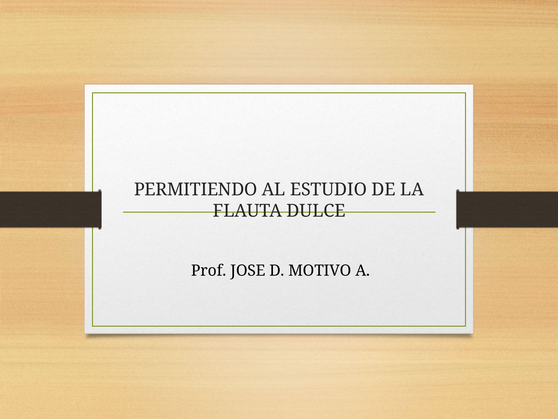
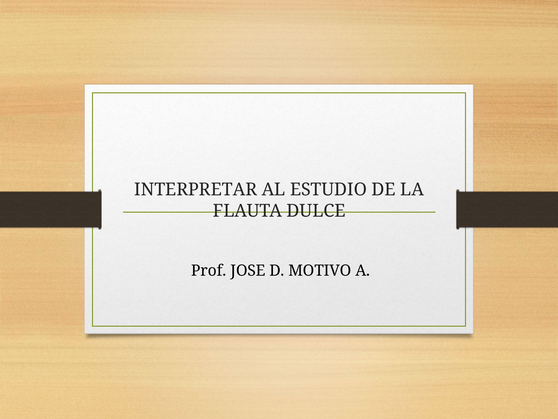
PERMITIENDO: PERMITIENDO -> INTERPRETAR (196, 189)
